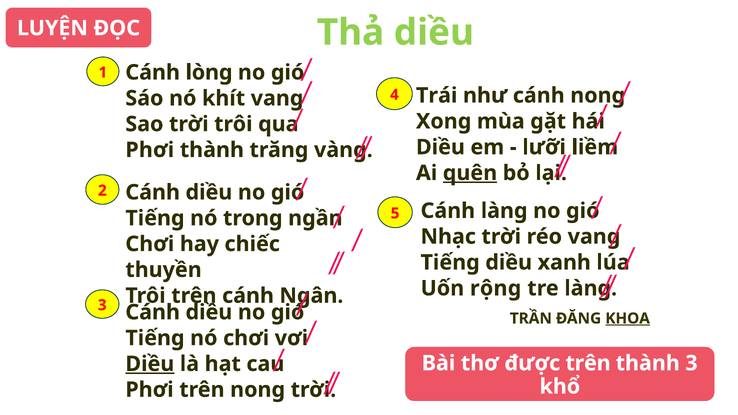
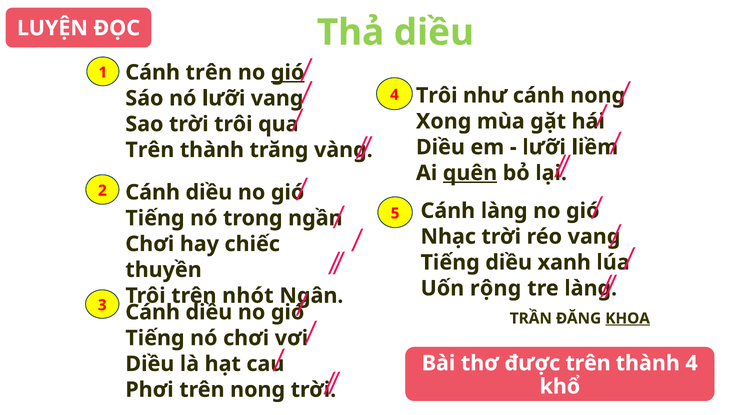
Cánh lòng: lòng -> trên (209, 72)
gió underline: none -> present (288, 72)
Trái: Trái -> Trôi (437, 96)
nó khít: khít -> lưỡi (224, 98)
Phơi: Phơi -> Trên (150, 150)
trên cánh: cánh -> nhót (248, 296)
thành 3: 3 -> 4 (691, 363)
Diều underline: present -> none (150, 364)
